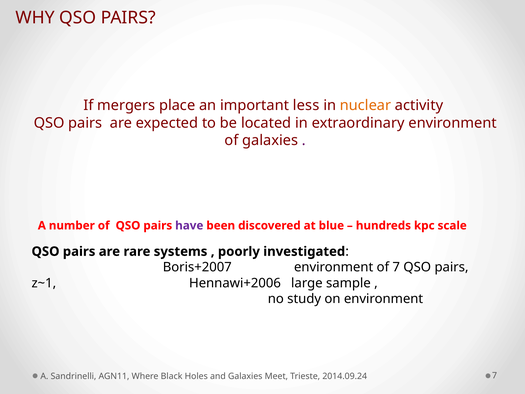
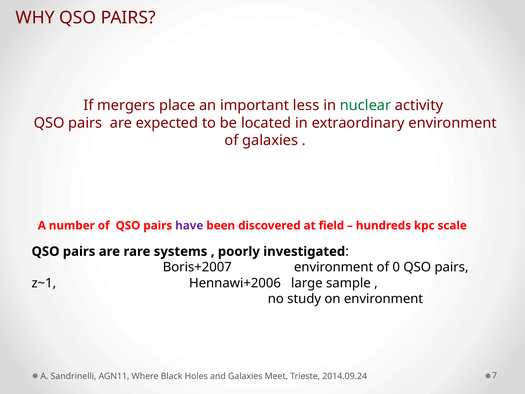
nuclear colour: orange -> green (366, 105)
blue: blue -> field (331, 225)
of 7: 7 -> 0 (396, 267)
